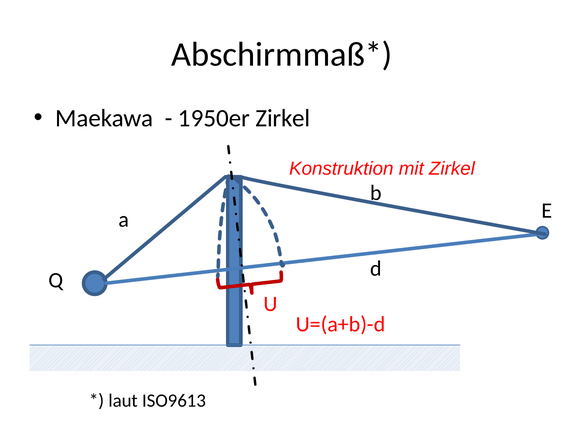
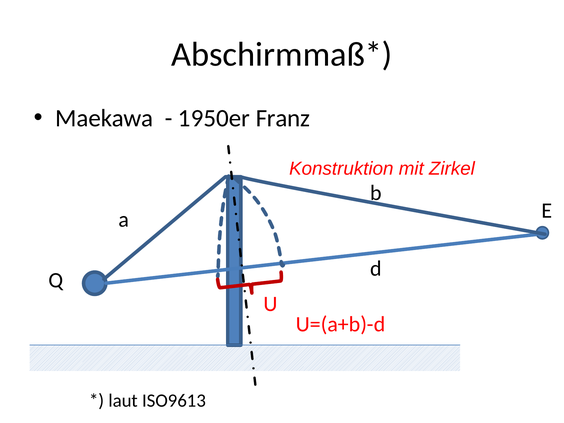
1950er Zirkel: Zirkel -> Franz (283, 118)
